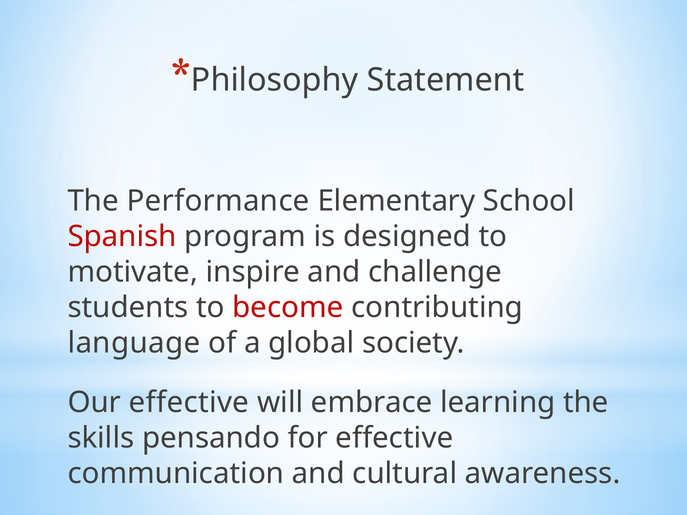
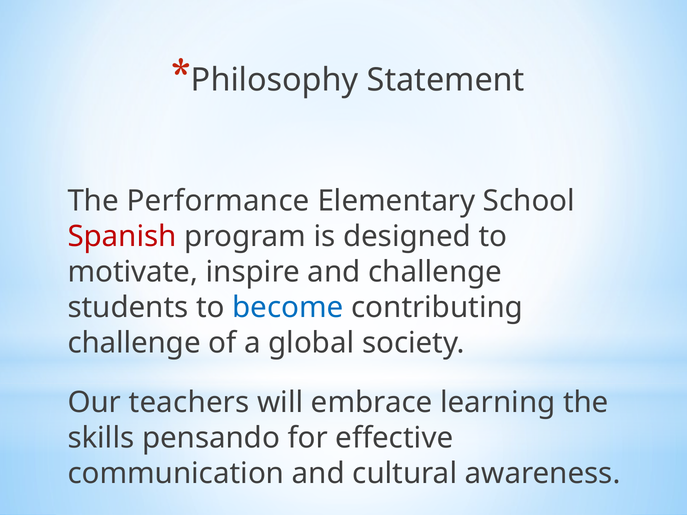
become colour: red -> blue (288, 308)
language: language -> challenge (134, 343)
Our effective: effective -> teachers (189, 403)
